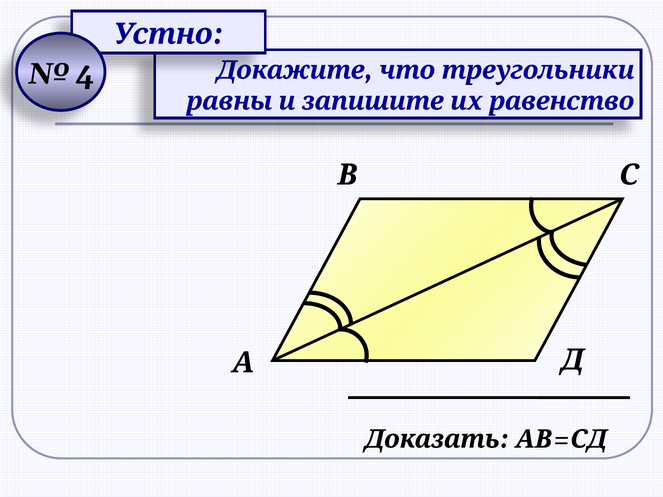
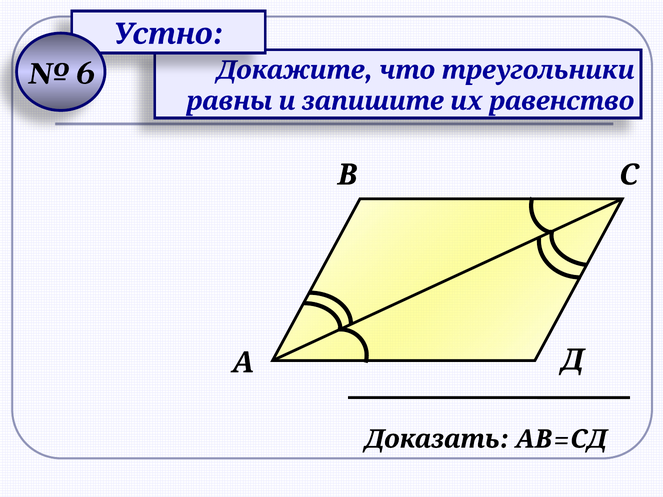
4: 4 -> 6 (85, 74)
